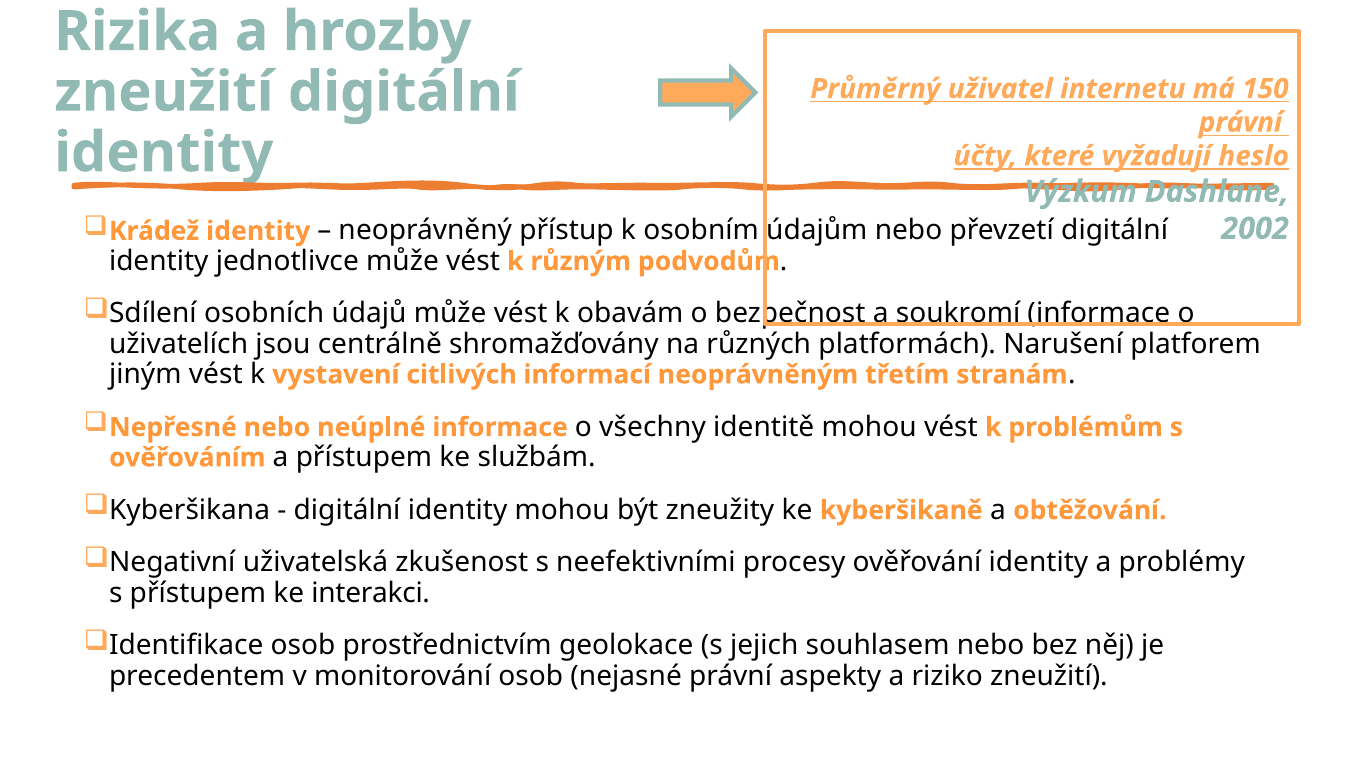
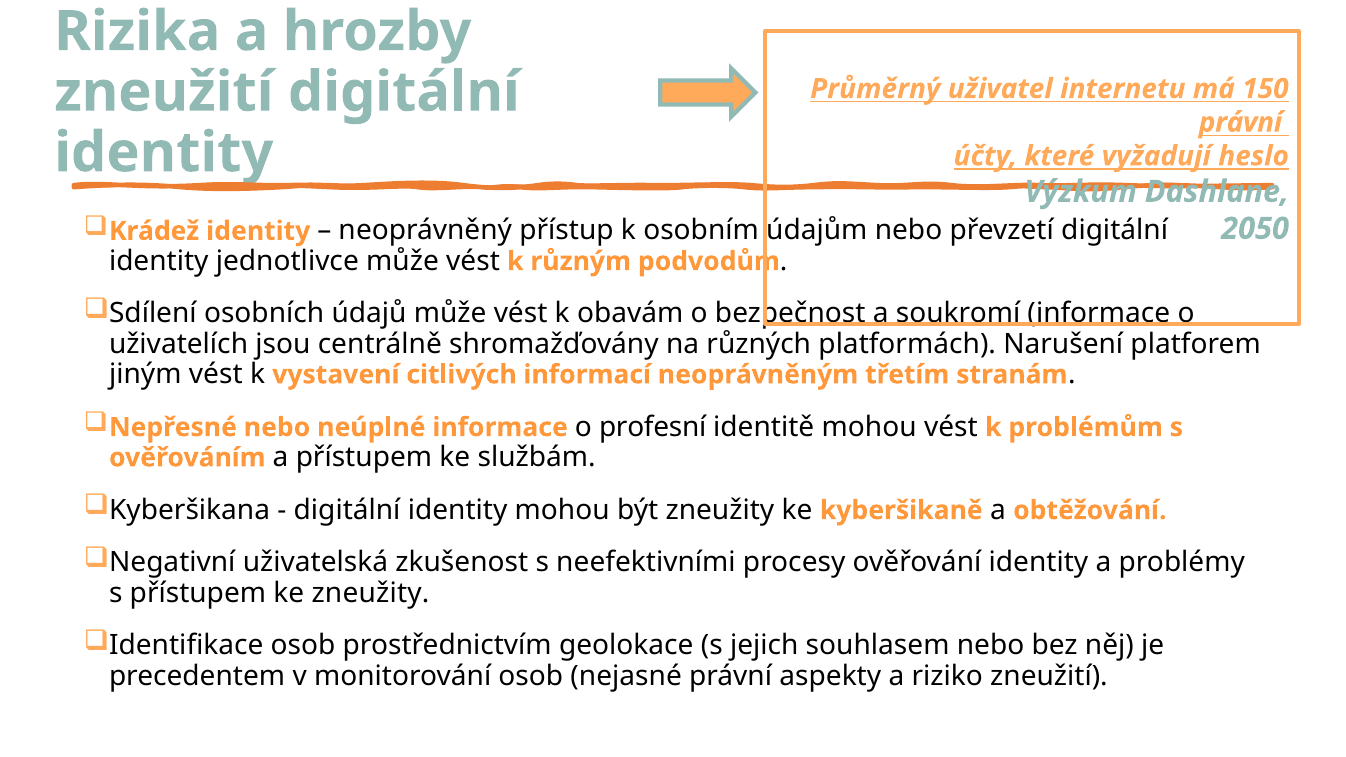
2002: 2002 -> 2050 (1255, 229)
všechny: všechny -> profesní (653, 427)
ke interakci: interakci -> zneužity (370, 593)
